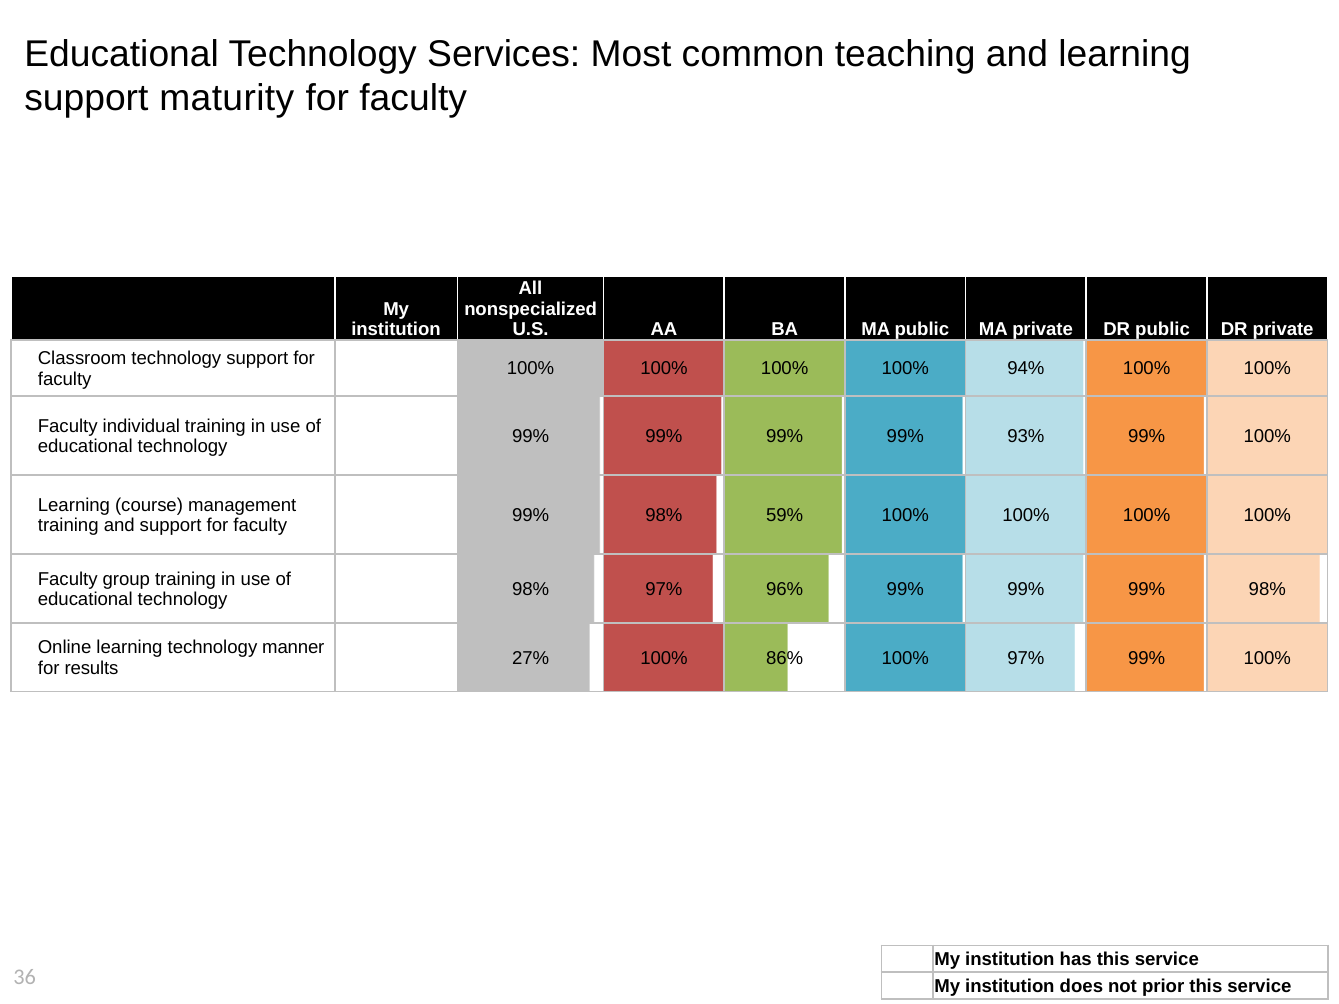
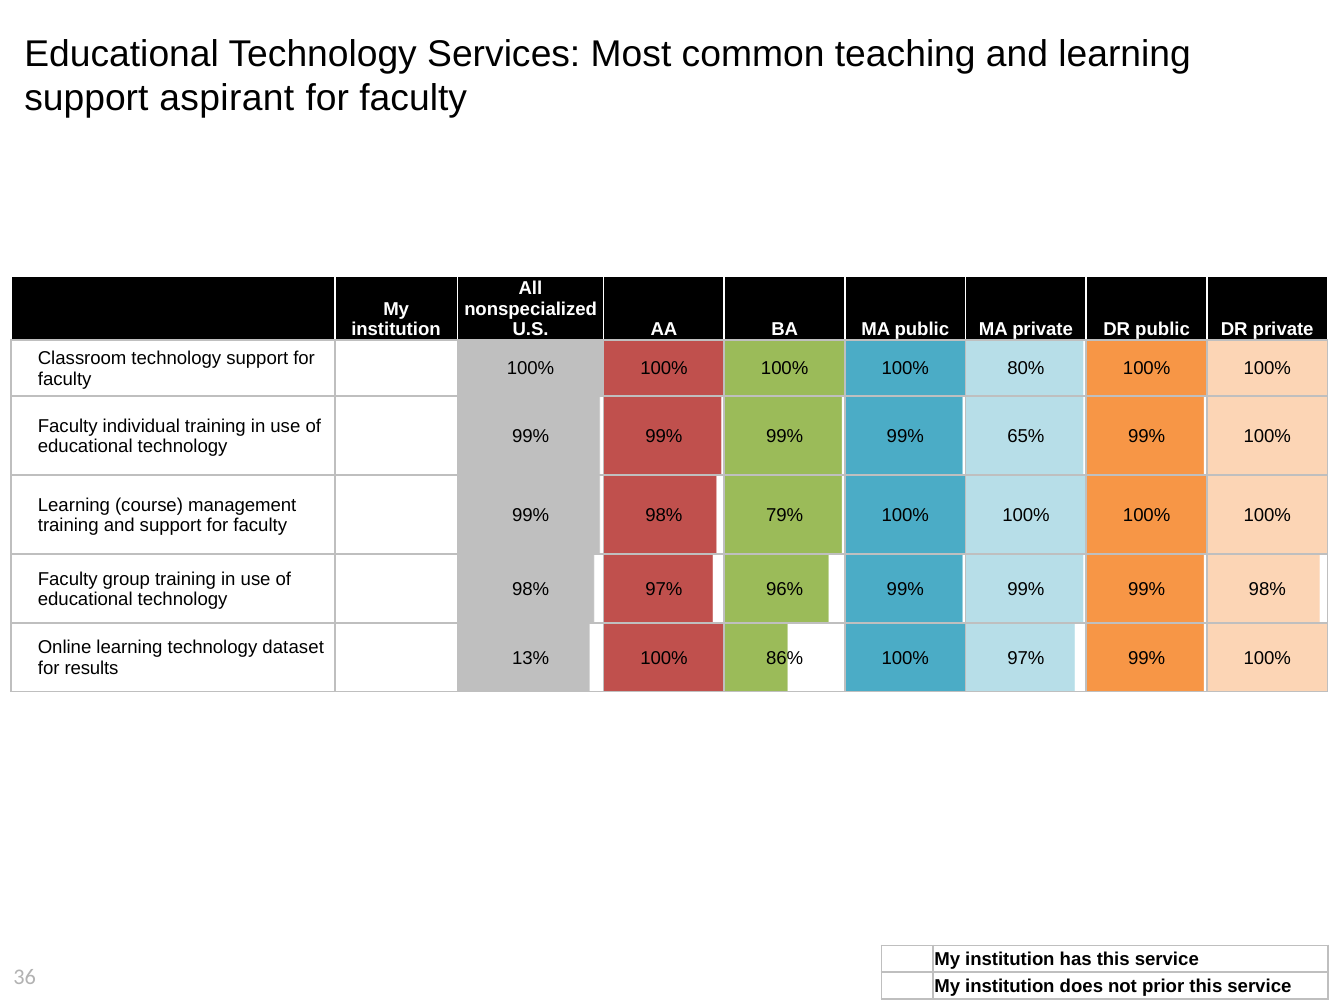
maturity: maturity -> aspirant (227, 98)
94%: 94% -> 80% (1026, 369)
93%: 93% -> 65% (1026, 436)
59%: 59% -> 79% (785, 516)
manner: manner -> dataset (293, 648)
27%: 27% -> 13% (531, 658)
